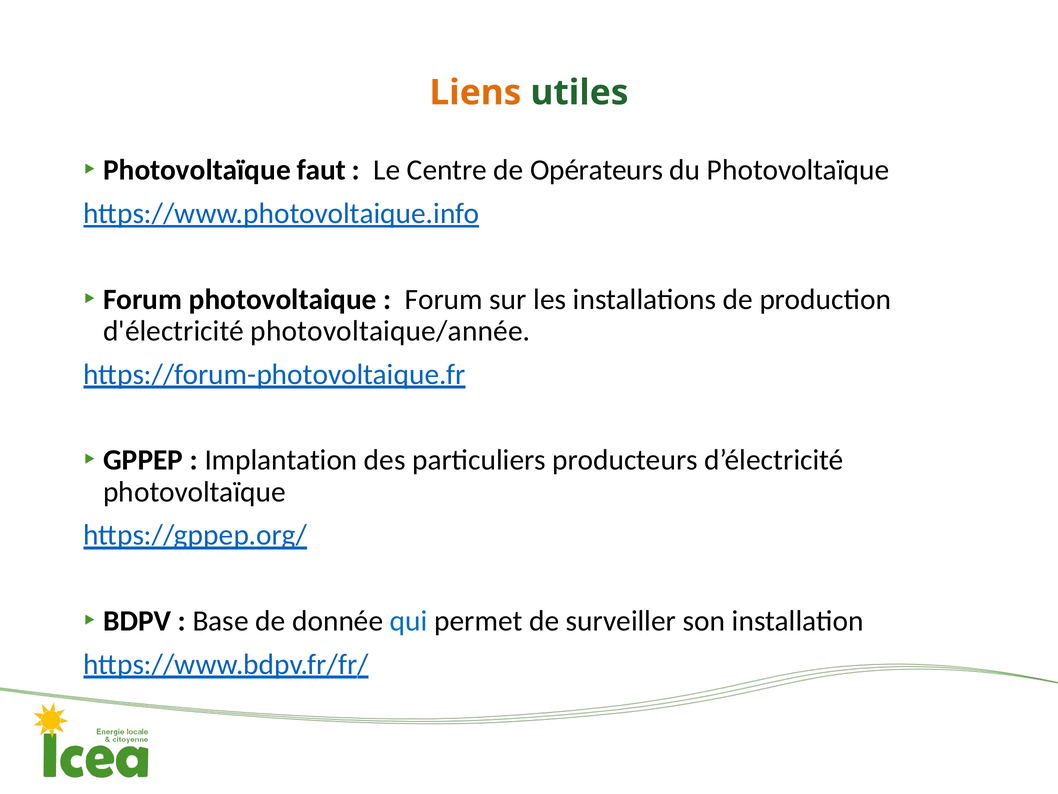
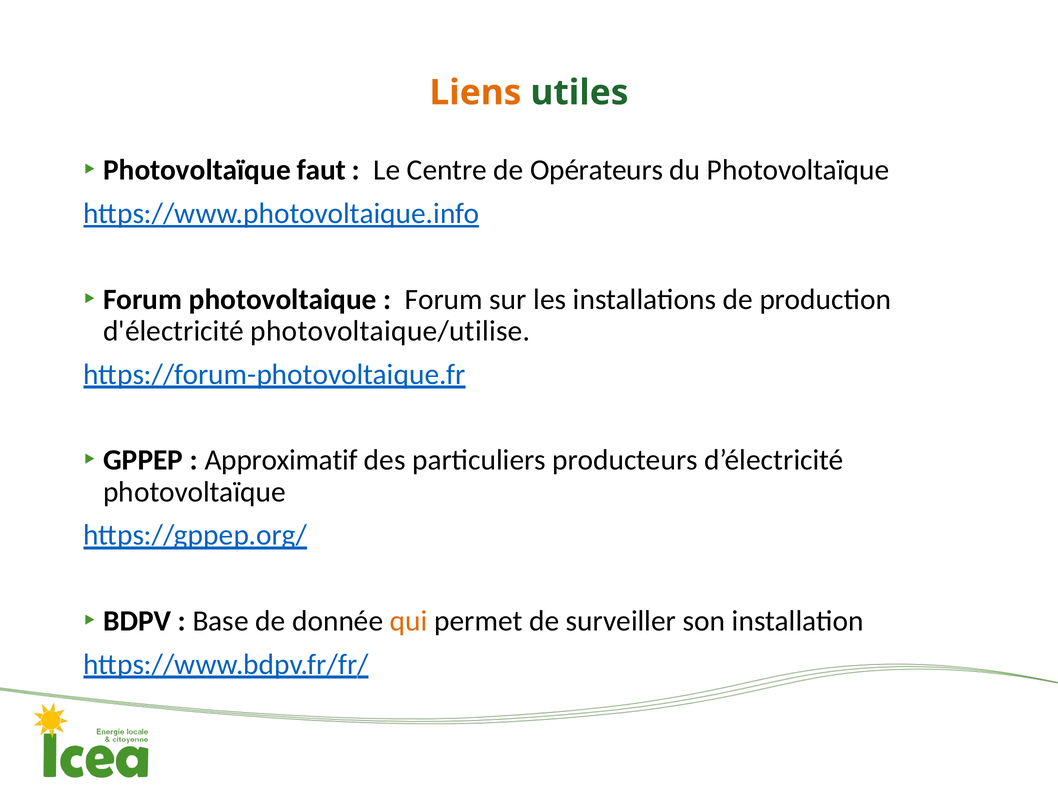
photovoltaique/année: photovoltaique/année -> photovoltaique/utilise (390, 331)
Implantation: Implantation -> Approximatif (281, 460)
qui colour: blue -> orange (409, 621)
